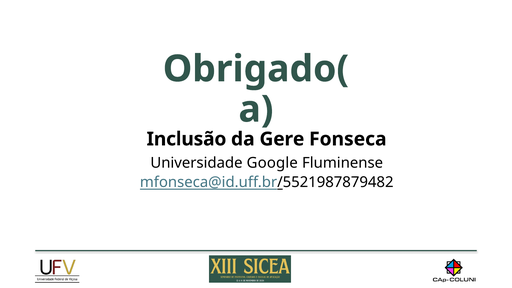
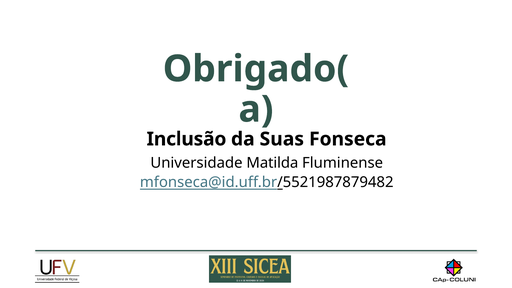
Gere: Gere -> Suas (282, 139)
Google: Google -> Matilda (272, 163)
